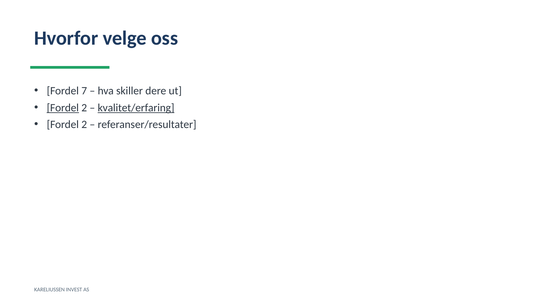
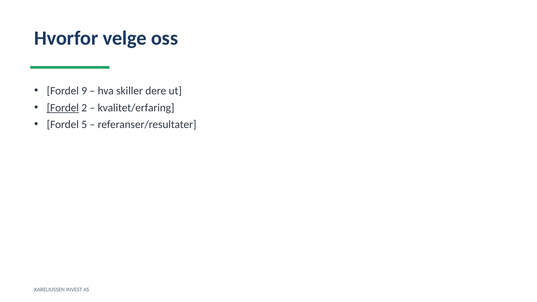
7: 7 -> 9 (84, 91)
kvalitet/erfaring underline: present -> none (136, 108)
2: 2 -> 5 (84, 125)
